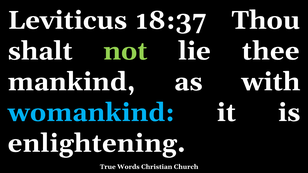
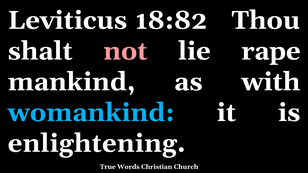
18:37: 18:37 -> 18:82 (171, 20)
not colour: light green -> pink (125, 51)
thee: thee -> rape (271, 51)
